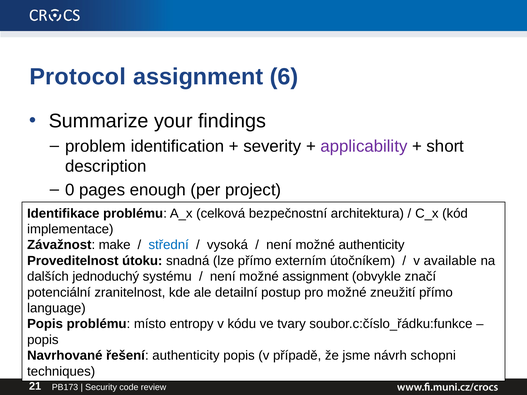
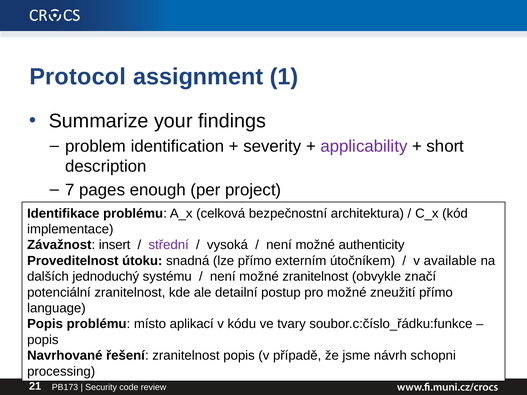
6: 6 -> 1 (284, 77)
0: 0 -> 7 (70, 190)
make: make -> insert (115, 245)
střední colour: blue -> purple (169, 245)
možné assignment: assignment -> zranitelnost (315, 277)
entropy: entropy -> aplikací (192, 324)
řešení authenticity: authenticity -> zranitelnost (186, 356)
techniques: techniques -> processing (61, 372)
